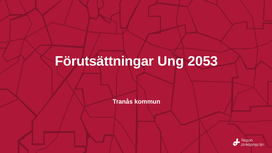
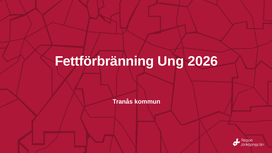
Förutsättningar: Förutsättningar -> Fettförbränning (104, 61)
2053: 2053 -> 2026 (203, 61)
